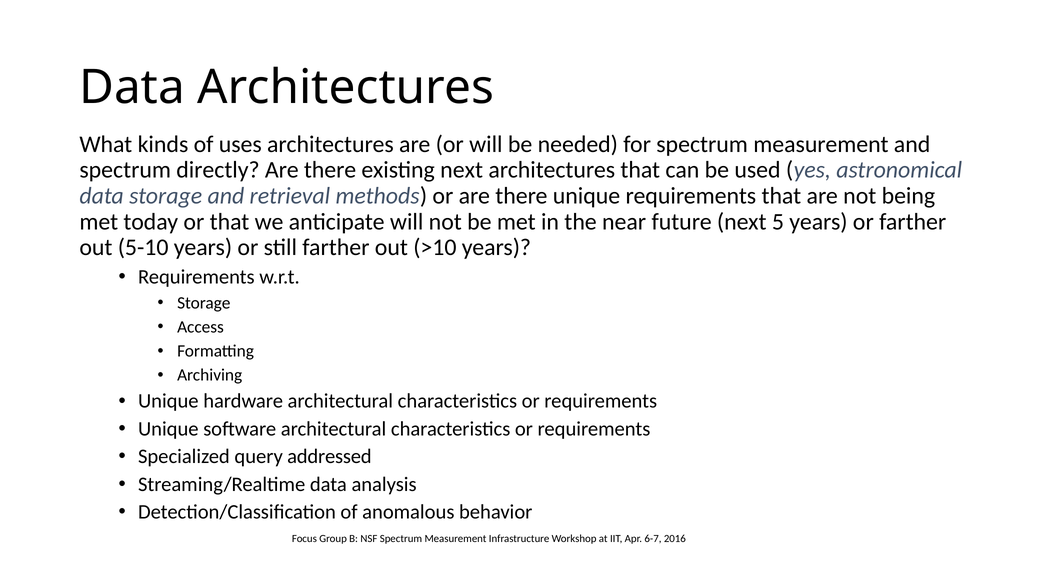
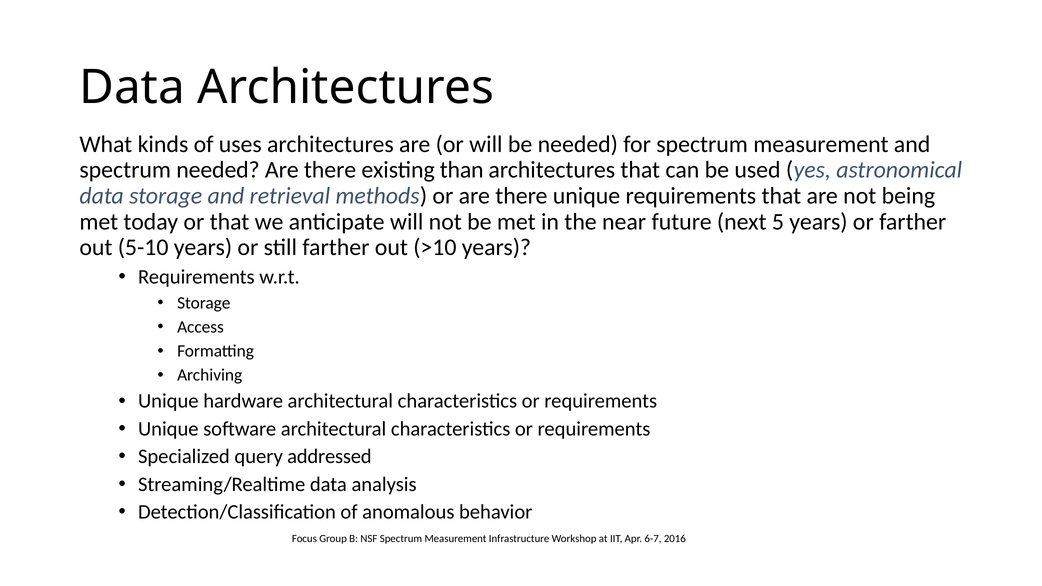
spectrum directly: directly -> needed (218, 170)
existing next: next -> than (462, 170)
